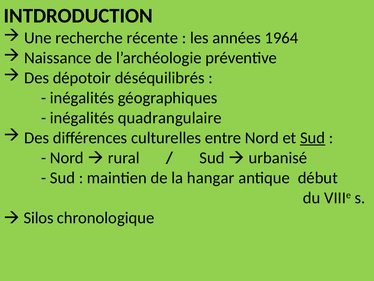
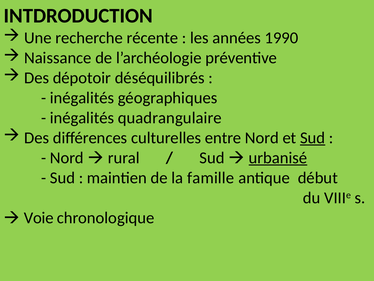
1964: 1964 -> 1990 (281, 38)
urbanisé underline: none -> present (278, 158)
hangar: hangar -> famille (211, 178)
Silos: Silos -> Voie (39, 217)
